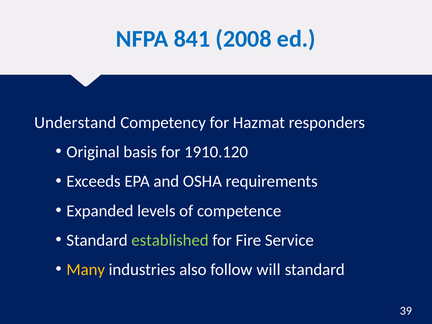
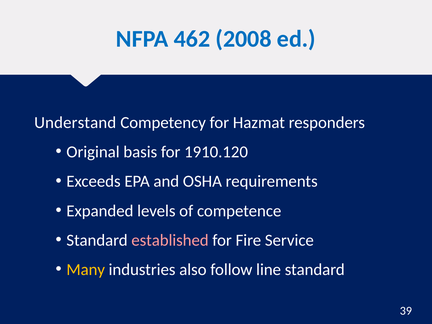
841: 841 -> 462 (192, 39)
established colour: light green -> pink (170, 240)
will: will -> line (269, 270)
